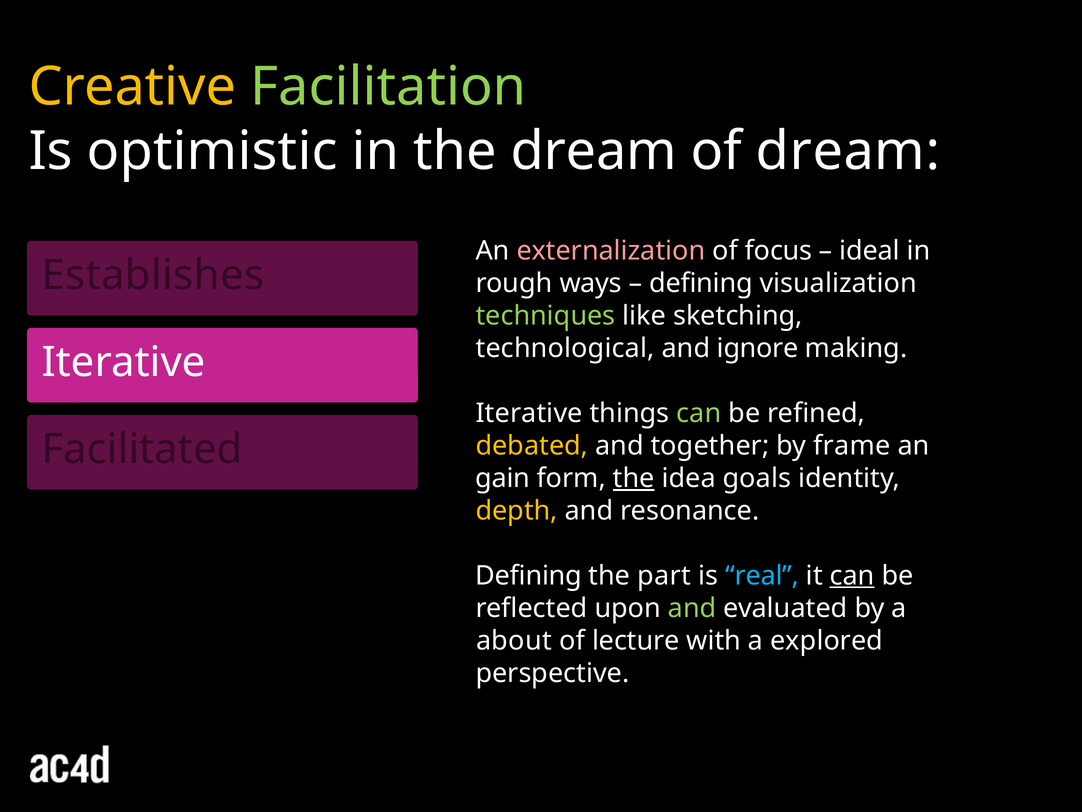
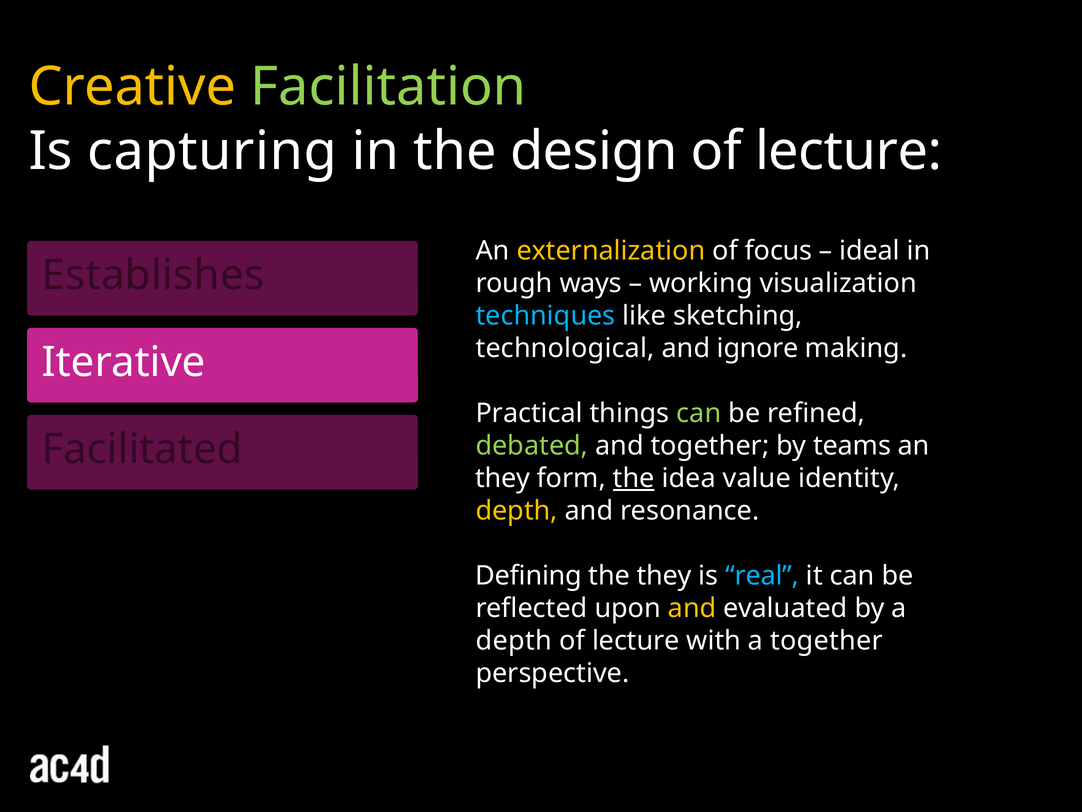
optimistic: optimistic -> capturing (212, 152)
the dream: dream -> design (594, 152)
dream: dream -> lecture (849, 152)
externalization colour: pink -> yellow (611, 251)
defining: defining -> working (701, 283)
techniques colour: light green -> light blue (546, 316)
Iterative: Iterative -> Practical (529, 413)
debated colour: yellow -> light green (532, 446)
frame: frame -> teams (852, 446)
gain: gain -> they (503, 478)
goals: goals -> value (757, 478)
the part: part -> they (664, 575)
can underline: present -> none (852, 575)
and colour: light green -> yellow (692, 608)
about: about -> depth (514, 640)
a explored: explored -> together (827, 640)
